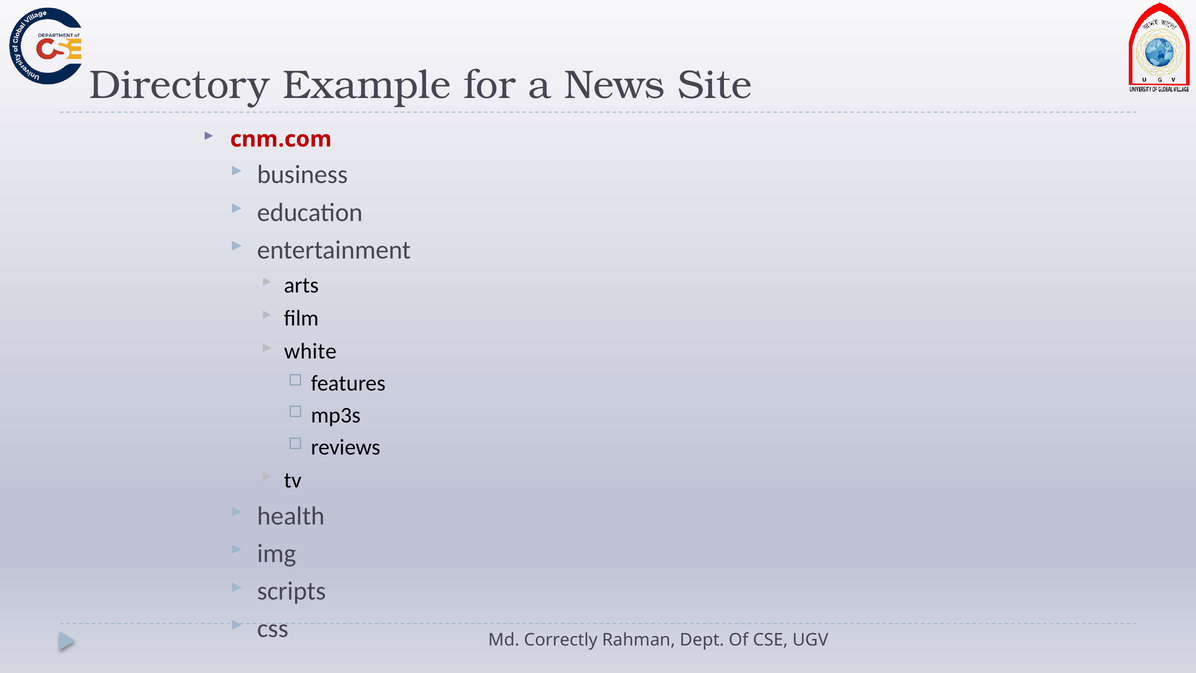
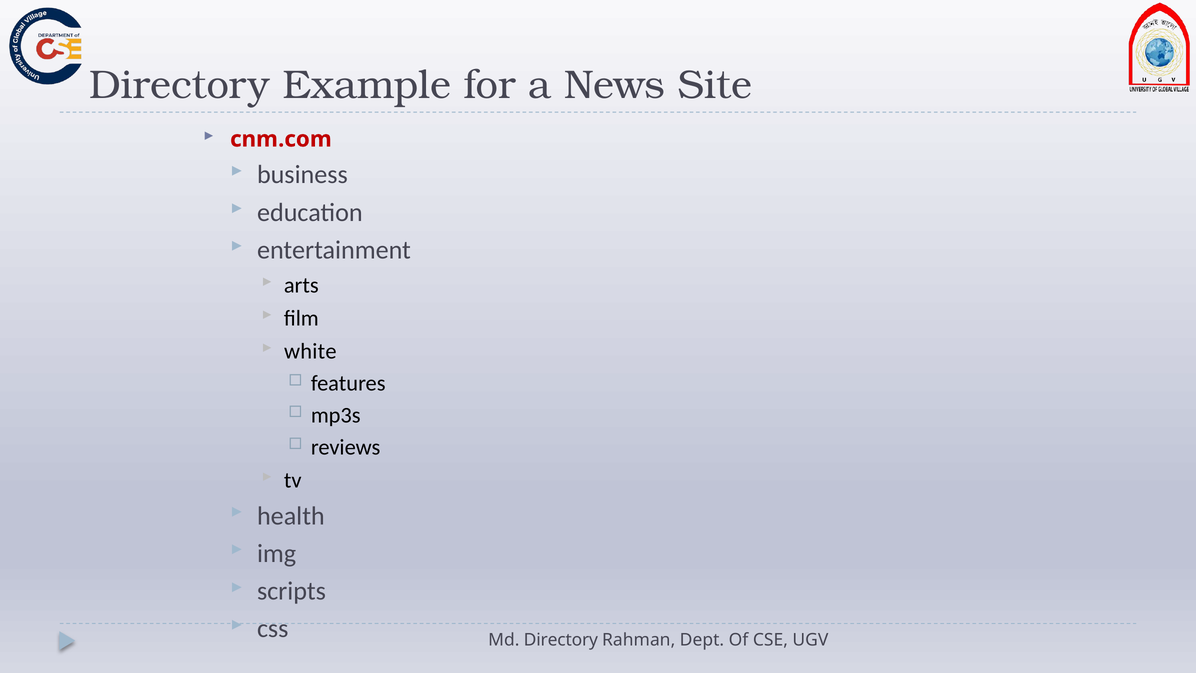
Md Correctly: Correctly -> Directory (561, 640)
